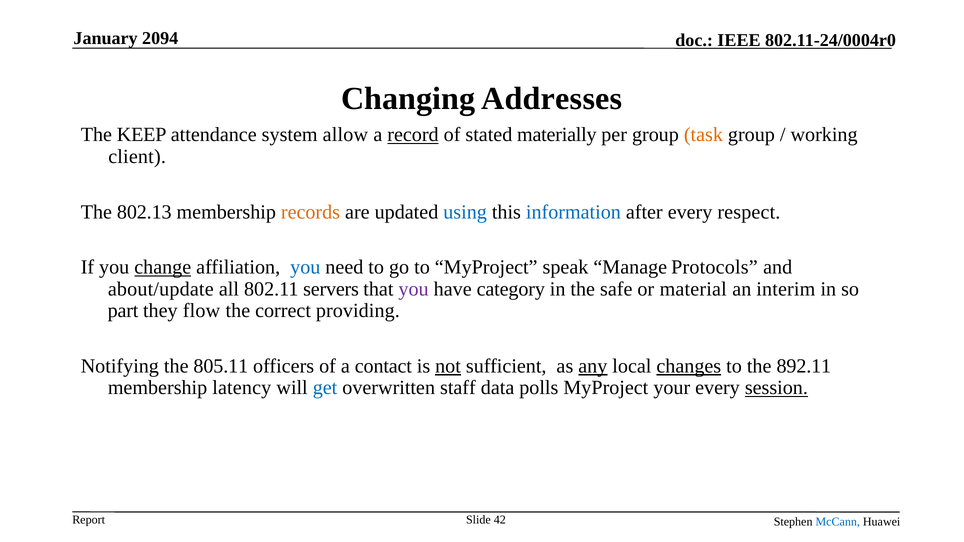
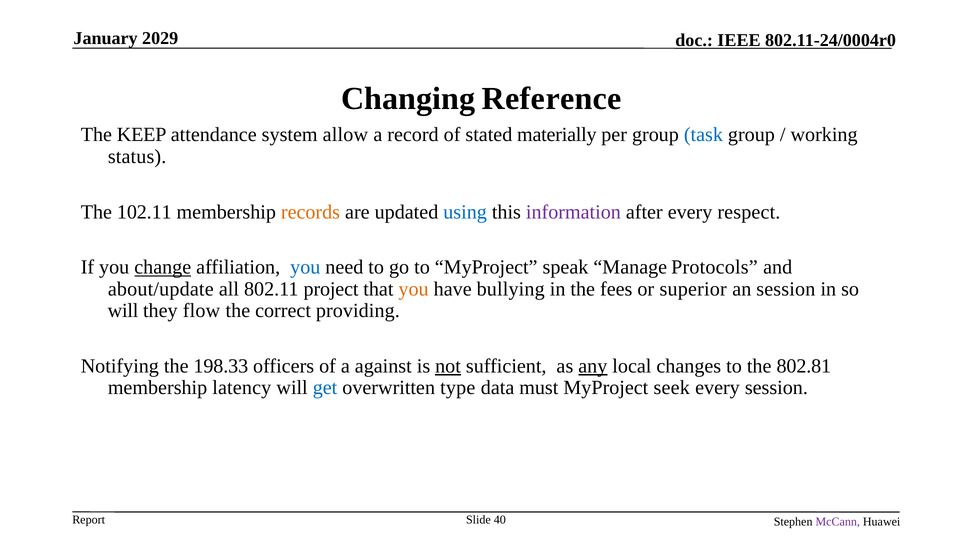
2094: 2094 -> 2029 (160, 38)
Addresses: Addresses -> Reference (552, 99)
record underline: present -> none (413, 135)
task colour: orange -> blue (703, 135)
client: client -> status (137, 157)
802.13: 802.13 -> 102.11 (144, 212)
information colour: blue -> purple (573, 212)
servers: servers -> project (331, 289)
you colour: purple -> orange (414, 289)
category: category -> bullying (511, 289)
safe: safe -> fees (616, 289)
material: material -> superior (693, 289)
an interim: interim -> session (786, 289)
part: part -> will (123, 311)
805.11: 805.11 -> 198.33 (221, 366)
contact: contact -> against (383, 366)
changes underline: present -> none (689, 366)
892.11: 892.11 -> 802.81 (804, 366)
staff: staff -> type (458, 388)
polls: polls -> must (539, 388)
your: your -> seek (672, 388)
session underline: present -> none (776, 388)
42: 42 -> 40 (500, 520)
McCann colour: blue -> purple (838, 522)
